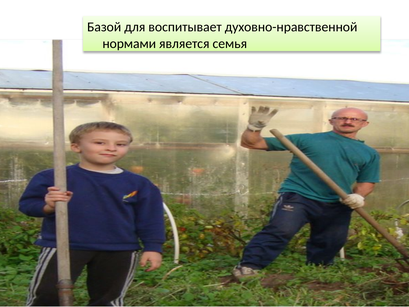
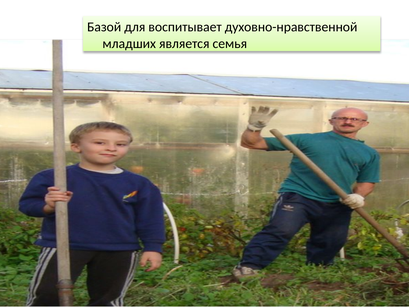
нормами: нормами -> младших (129, 43)
